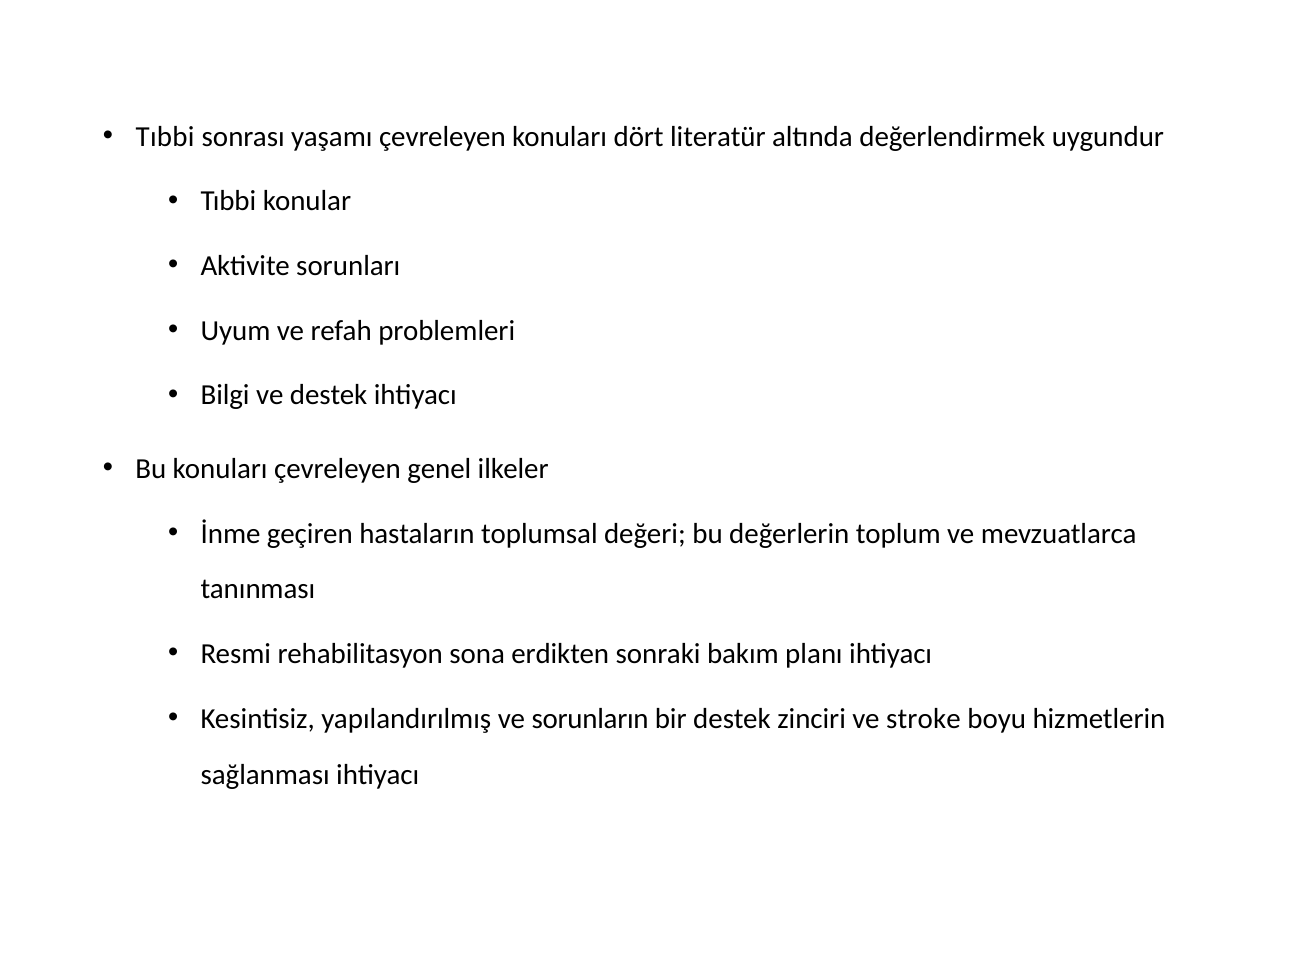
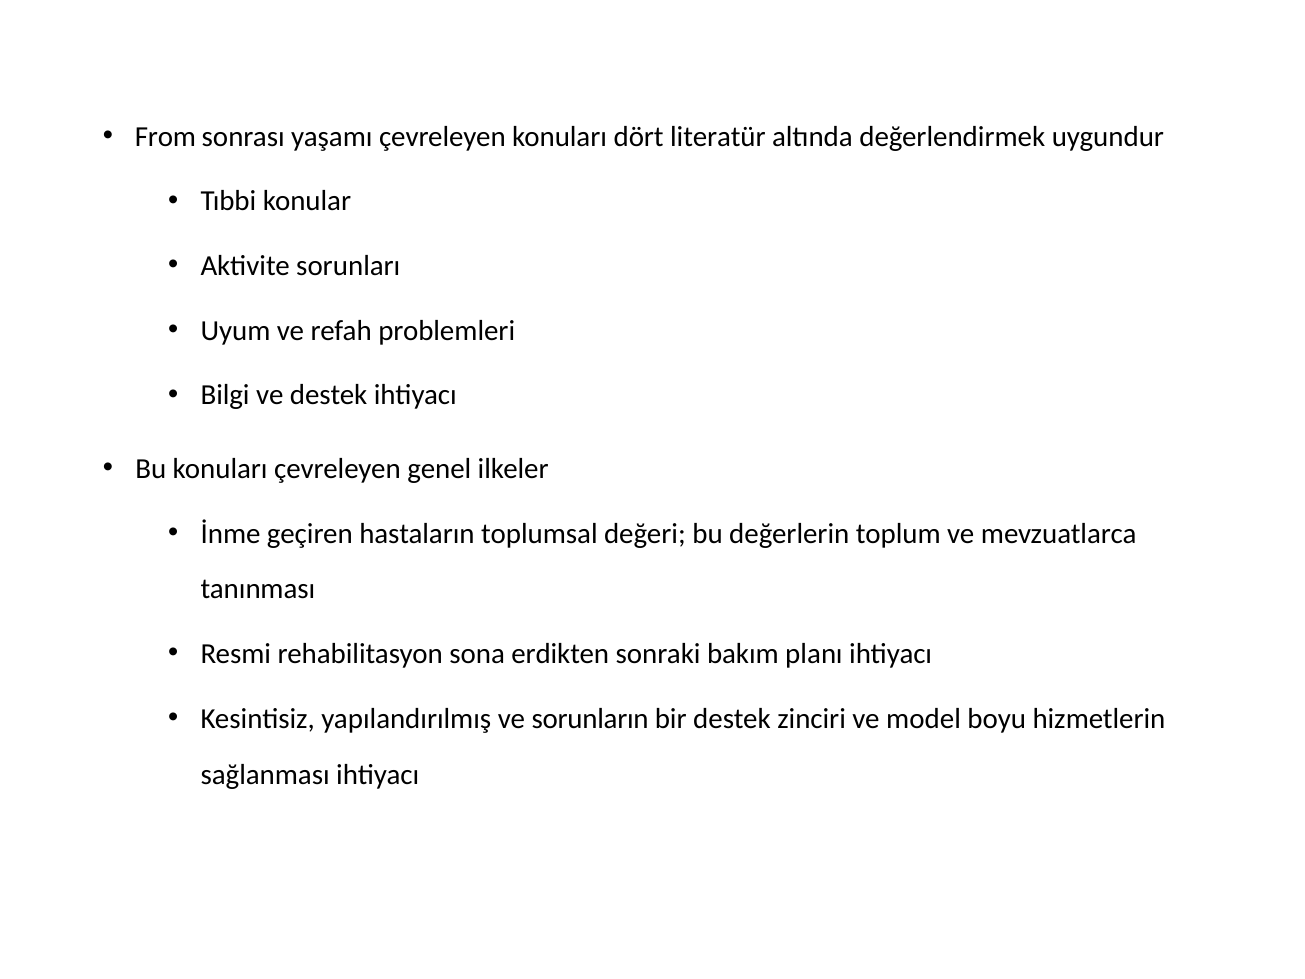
Tıbbi: Tıbbi -> From (165, 136)
stroke: stroke -> model (924, 719)
